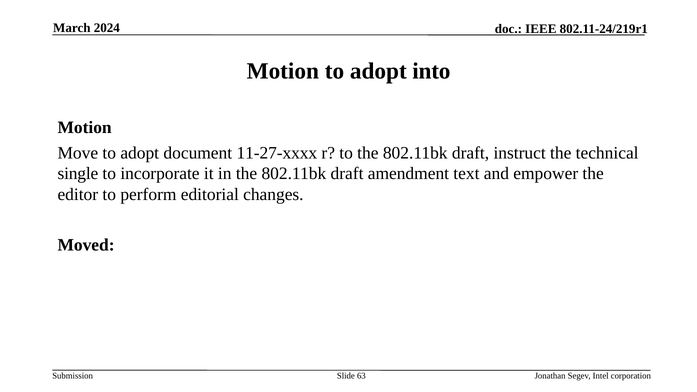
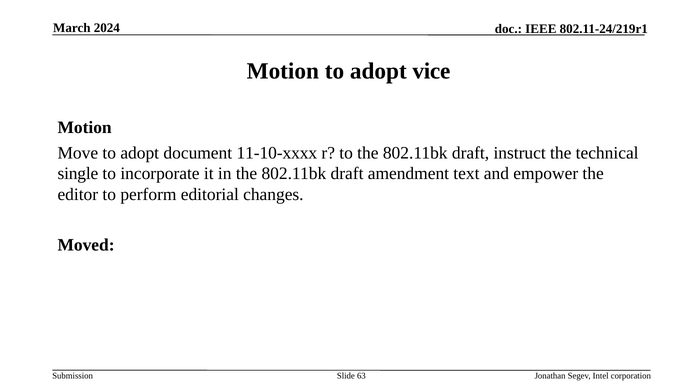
into: into -> vice (431, 71)
11-27-xxxx: 11-27-xxxx -> 11-10-xxxx (277, 153)
